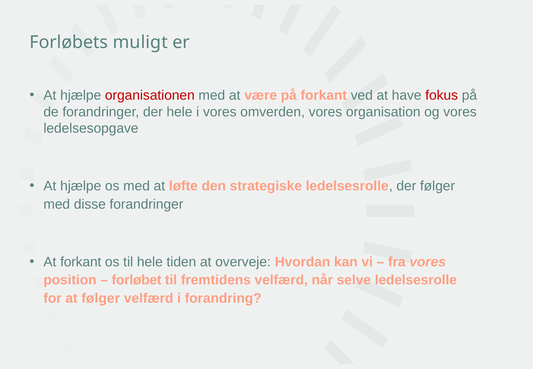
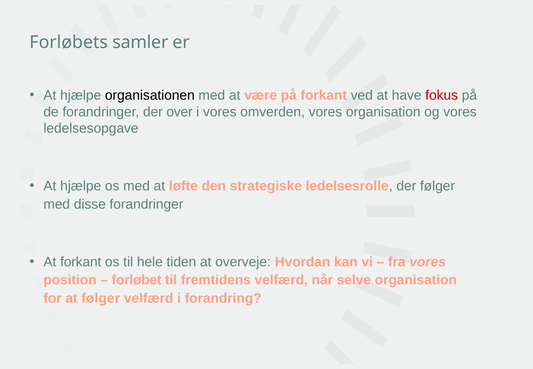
muligt: muligt -> samler (140, 42)
organisationen colour: red -> black (150, 95)
der hele: hele -> over (180, 112)
selve ledelsesrolle: ledelsesrolle -> organisation (416, 280)
